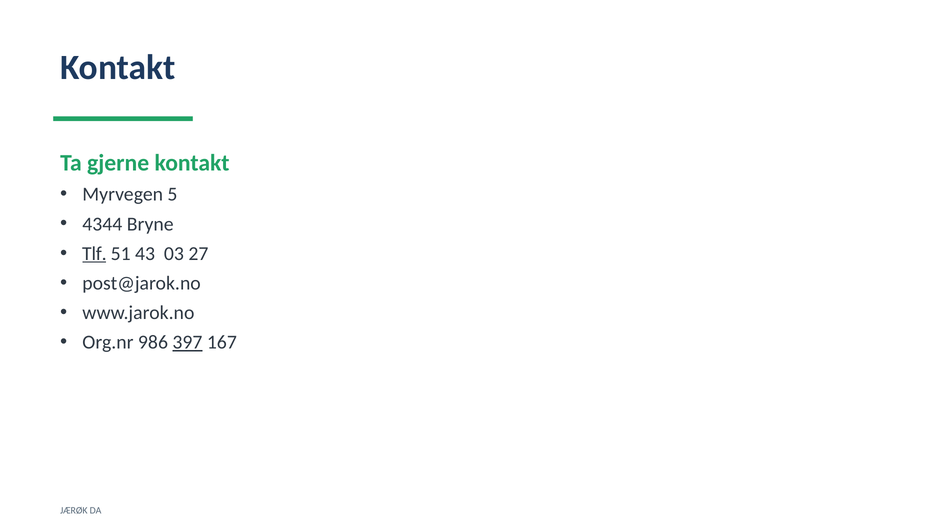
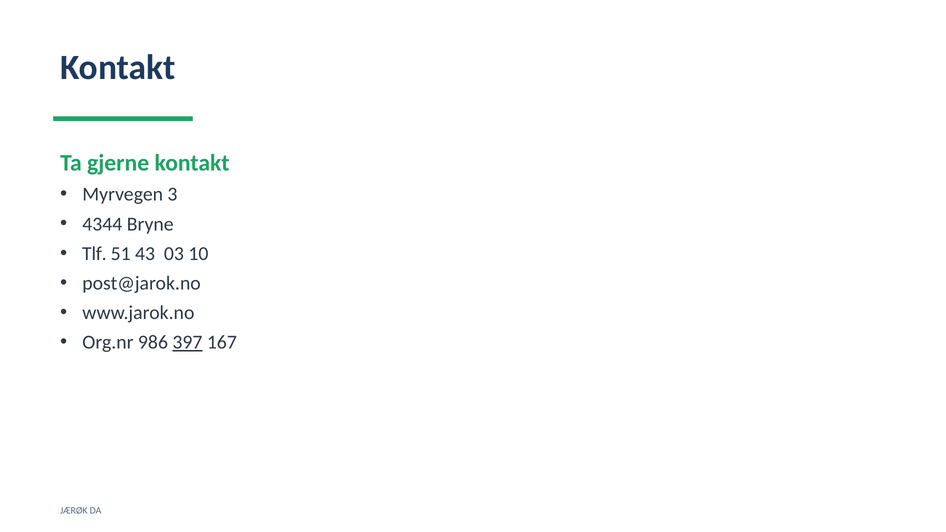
5: 5 -> 3 (172, 195)
Tlf underline: present -> none (94, 254)
27: 27 -> 10 (198, 254)
